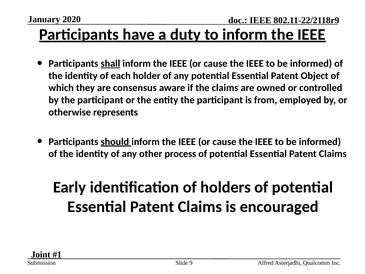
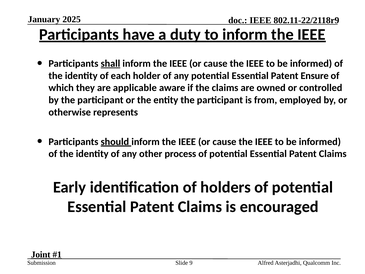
2020: 2020 -> 2025 (72, 19)
Object: Object -> Ensure (315, 76)
consensus: consensus -> applicable (135, 88)
